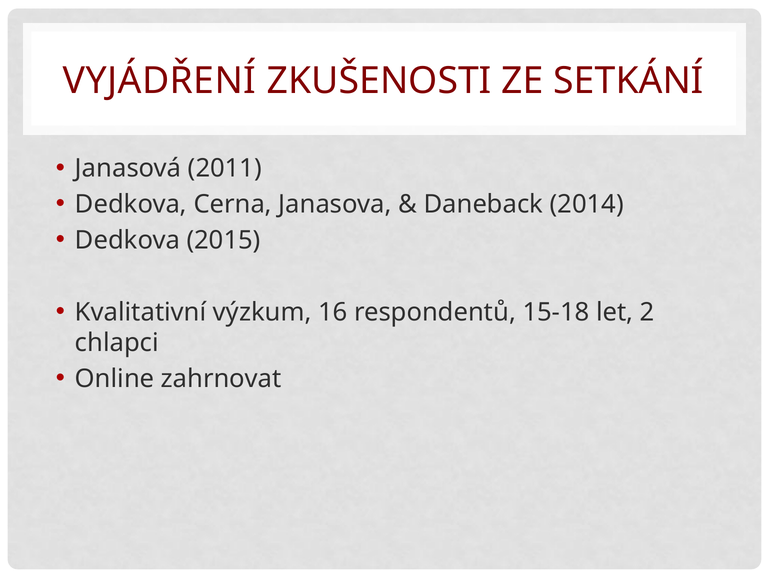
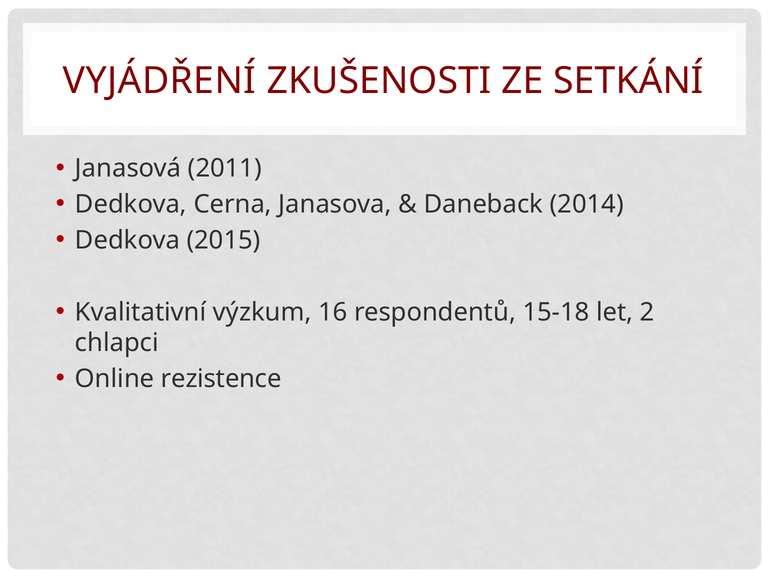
zahrnovat: zahrnovat -> rezistence (221, 379)
